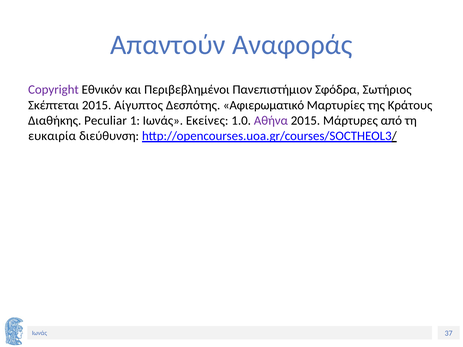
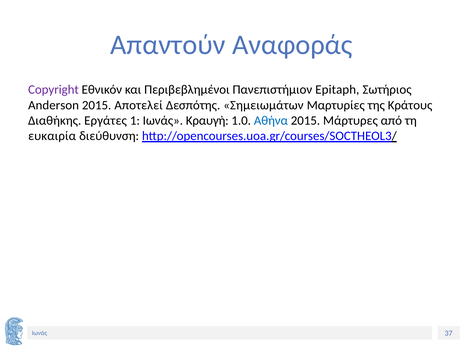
Σφόδρα: Σφόδρα -> Epitaph (337, 90)
Σκέπτεται: Σκέπτεται -> Anderson (54, 105)
Αίγυπτος: Αίγυπτος -> Αποτελεί (139, 105)
Αφιερωματικό: Αφιερωματικό -> Σημειωμάτων (263, 105)
Peculiar: Peculiar -> Εργάτες (106, 121)
Εκείνες: Εκείνες -> Κραυγὴ (207, 121)
Αθήνα colour: purple -> blue (271, 121)
